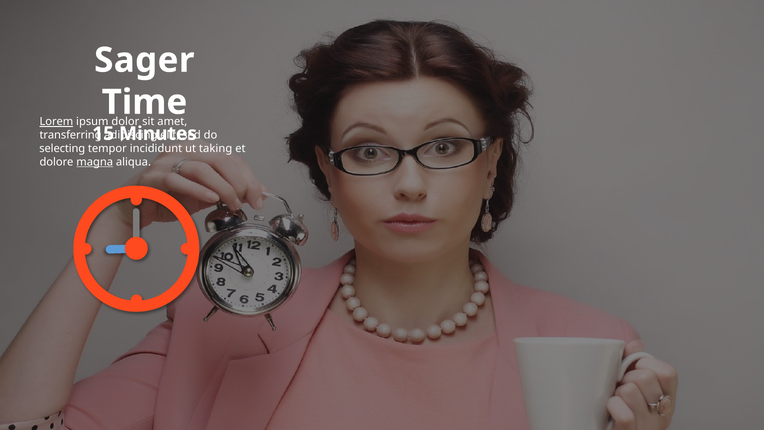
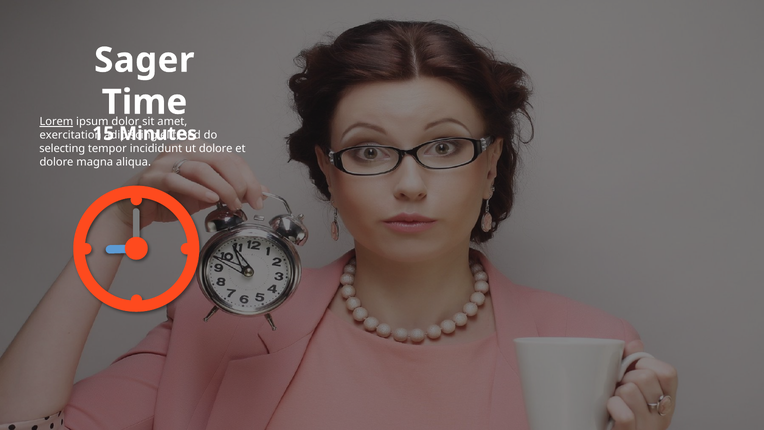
transferring: transferring -> exercitation (70, 135)
taking: taking -> dolore (216, 148)
magna underline: present -> none (95, 162)
